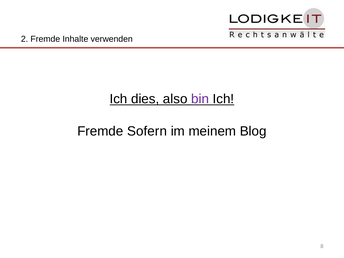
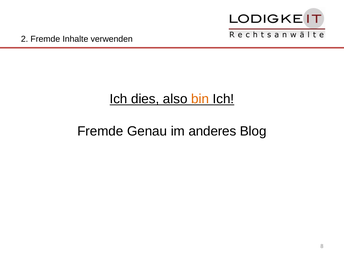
bin colour: purple -> orange (200, 99)
Sofern: Sofern -> Genau (147, 131)
meinem: meinem -> anderes (212, 131)
